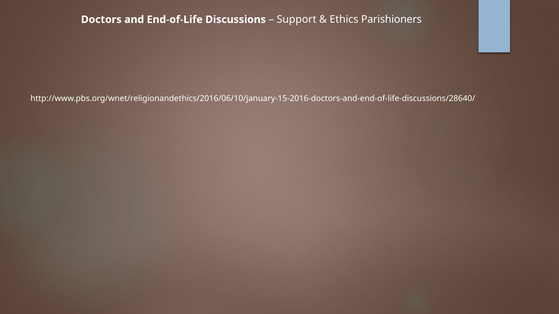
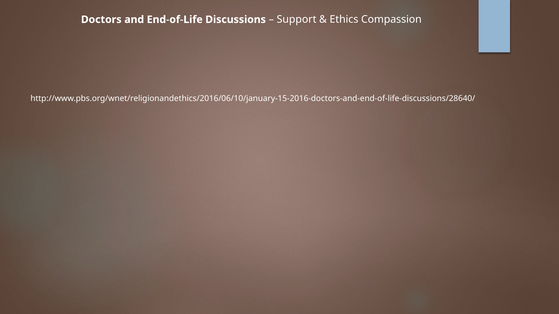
Parishioners: Parishioners -> Compassion (391, 20)
